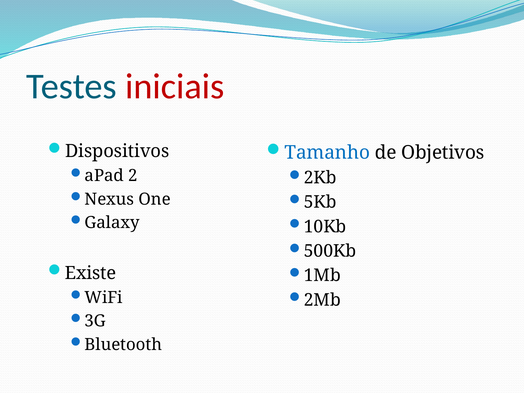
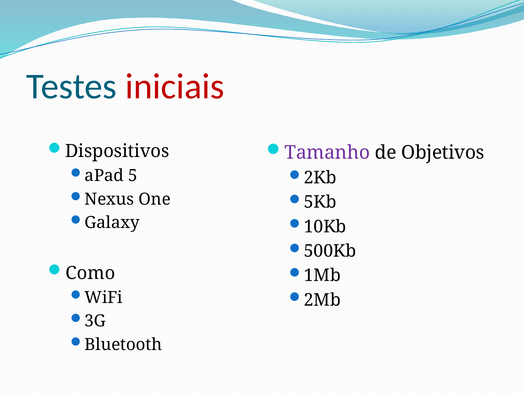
Tamanho colour: blue -> purple (327, 153)
2: 2 -> 5 (133, 176)
Existe: Existe -> Como (90, 273)
